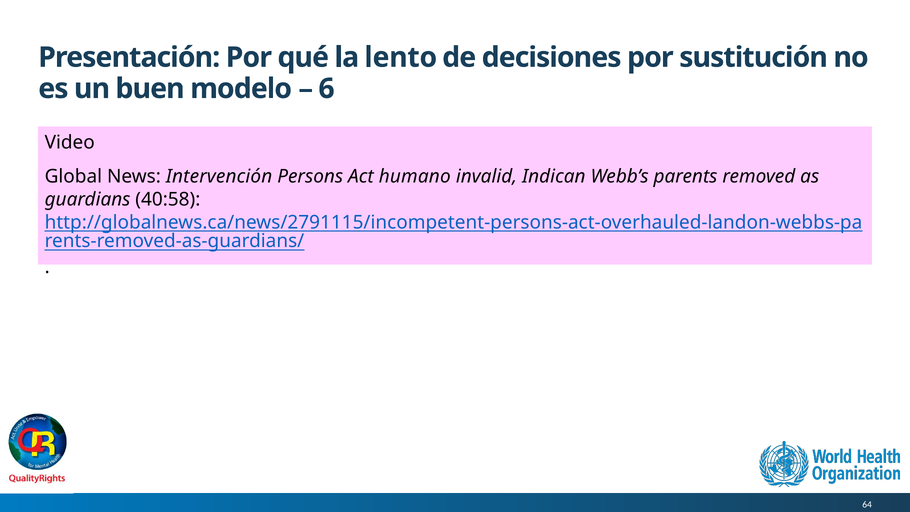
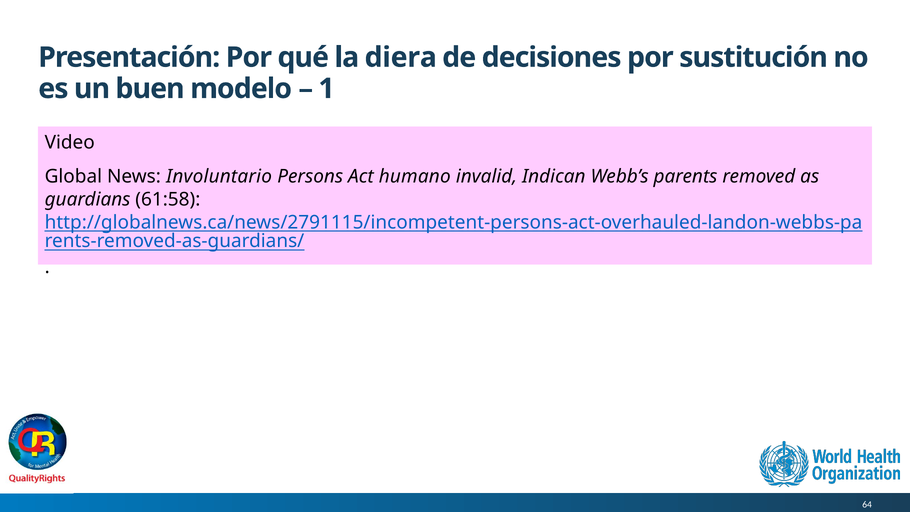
lento: lento -> diera (401, 57)
6: 6 -> 1 (327, 89)
Intervención: Intervención -> Involuntario (219, 177)
40:58: 40:58 -> 61:58 (168, 199)
